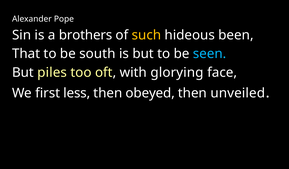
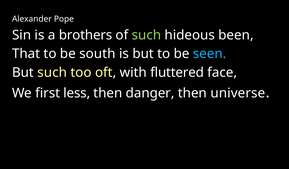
such colour: yellow -> light green (146, 35)
But piles: piles -> such (52, 73)
glorying: glorying -> fluttered (177, 73)
obeyed: obeyed -> danger (150, 93)
unveiled: unveiled -> universe (238, 93)
